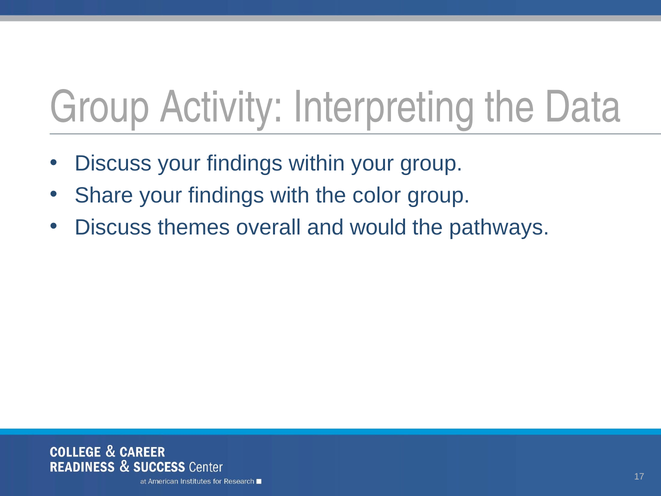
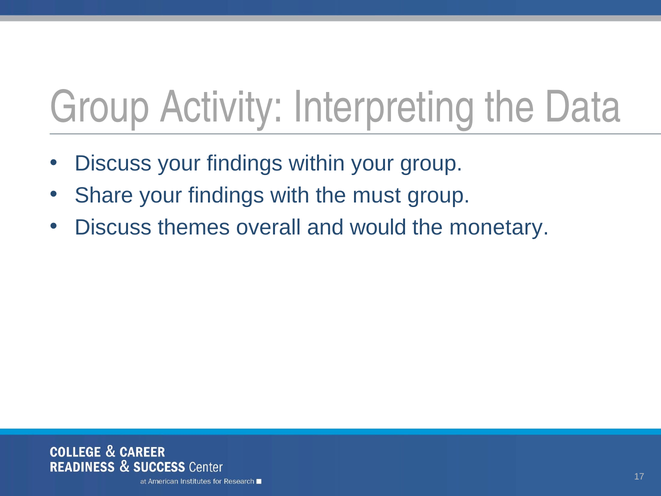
color: color -> must (377, 195)
pathways: pathways -> monetary (499, 227)
